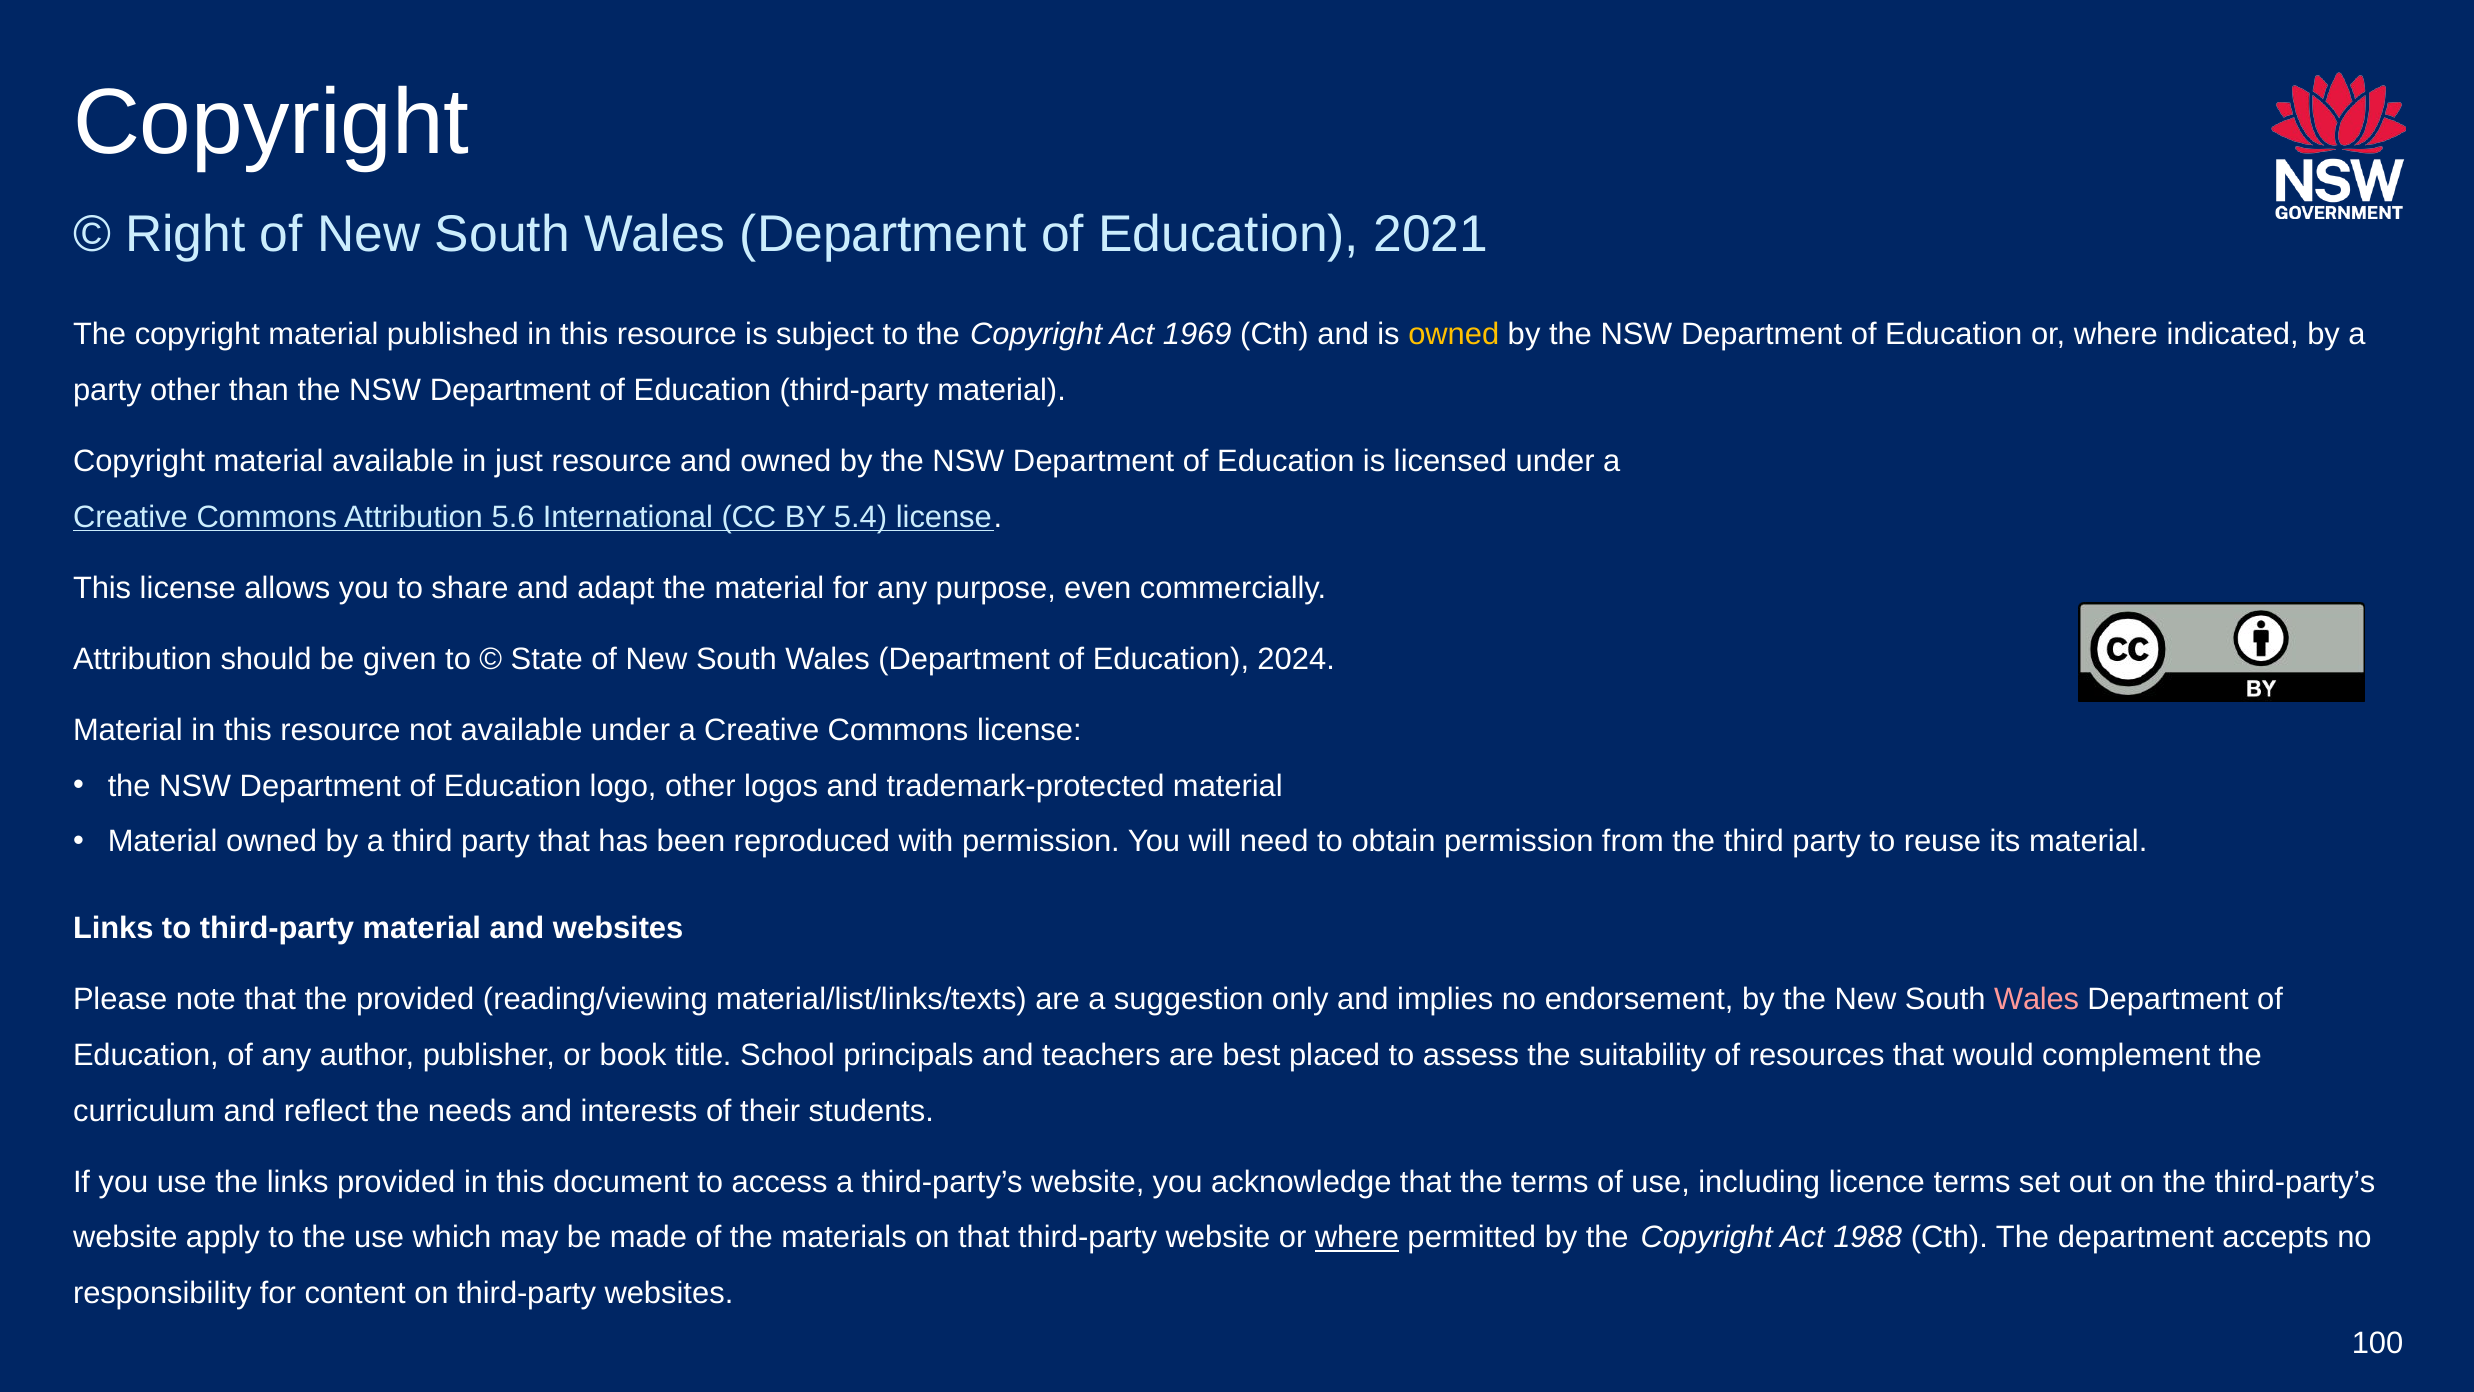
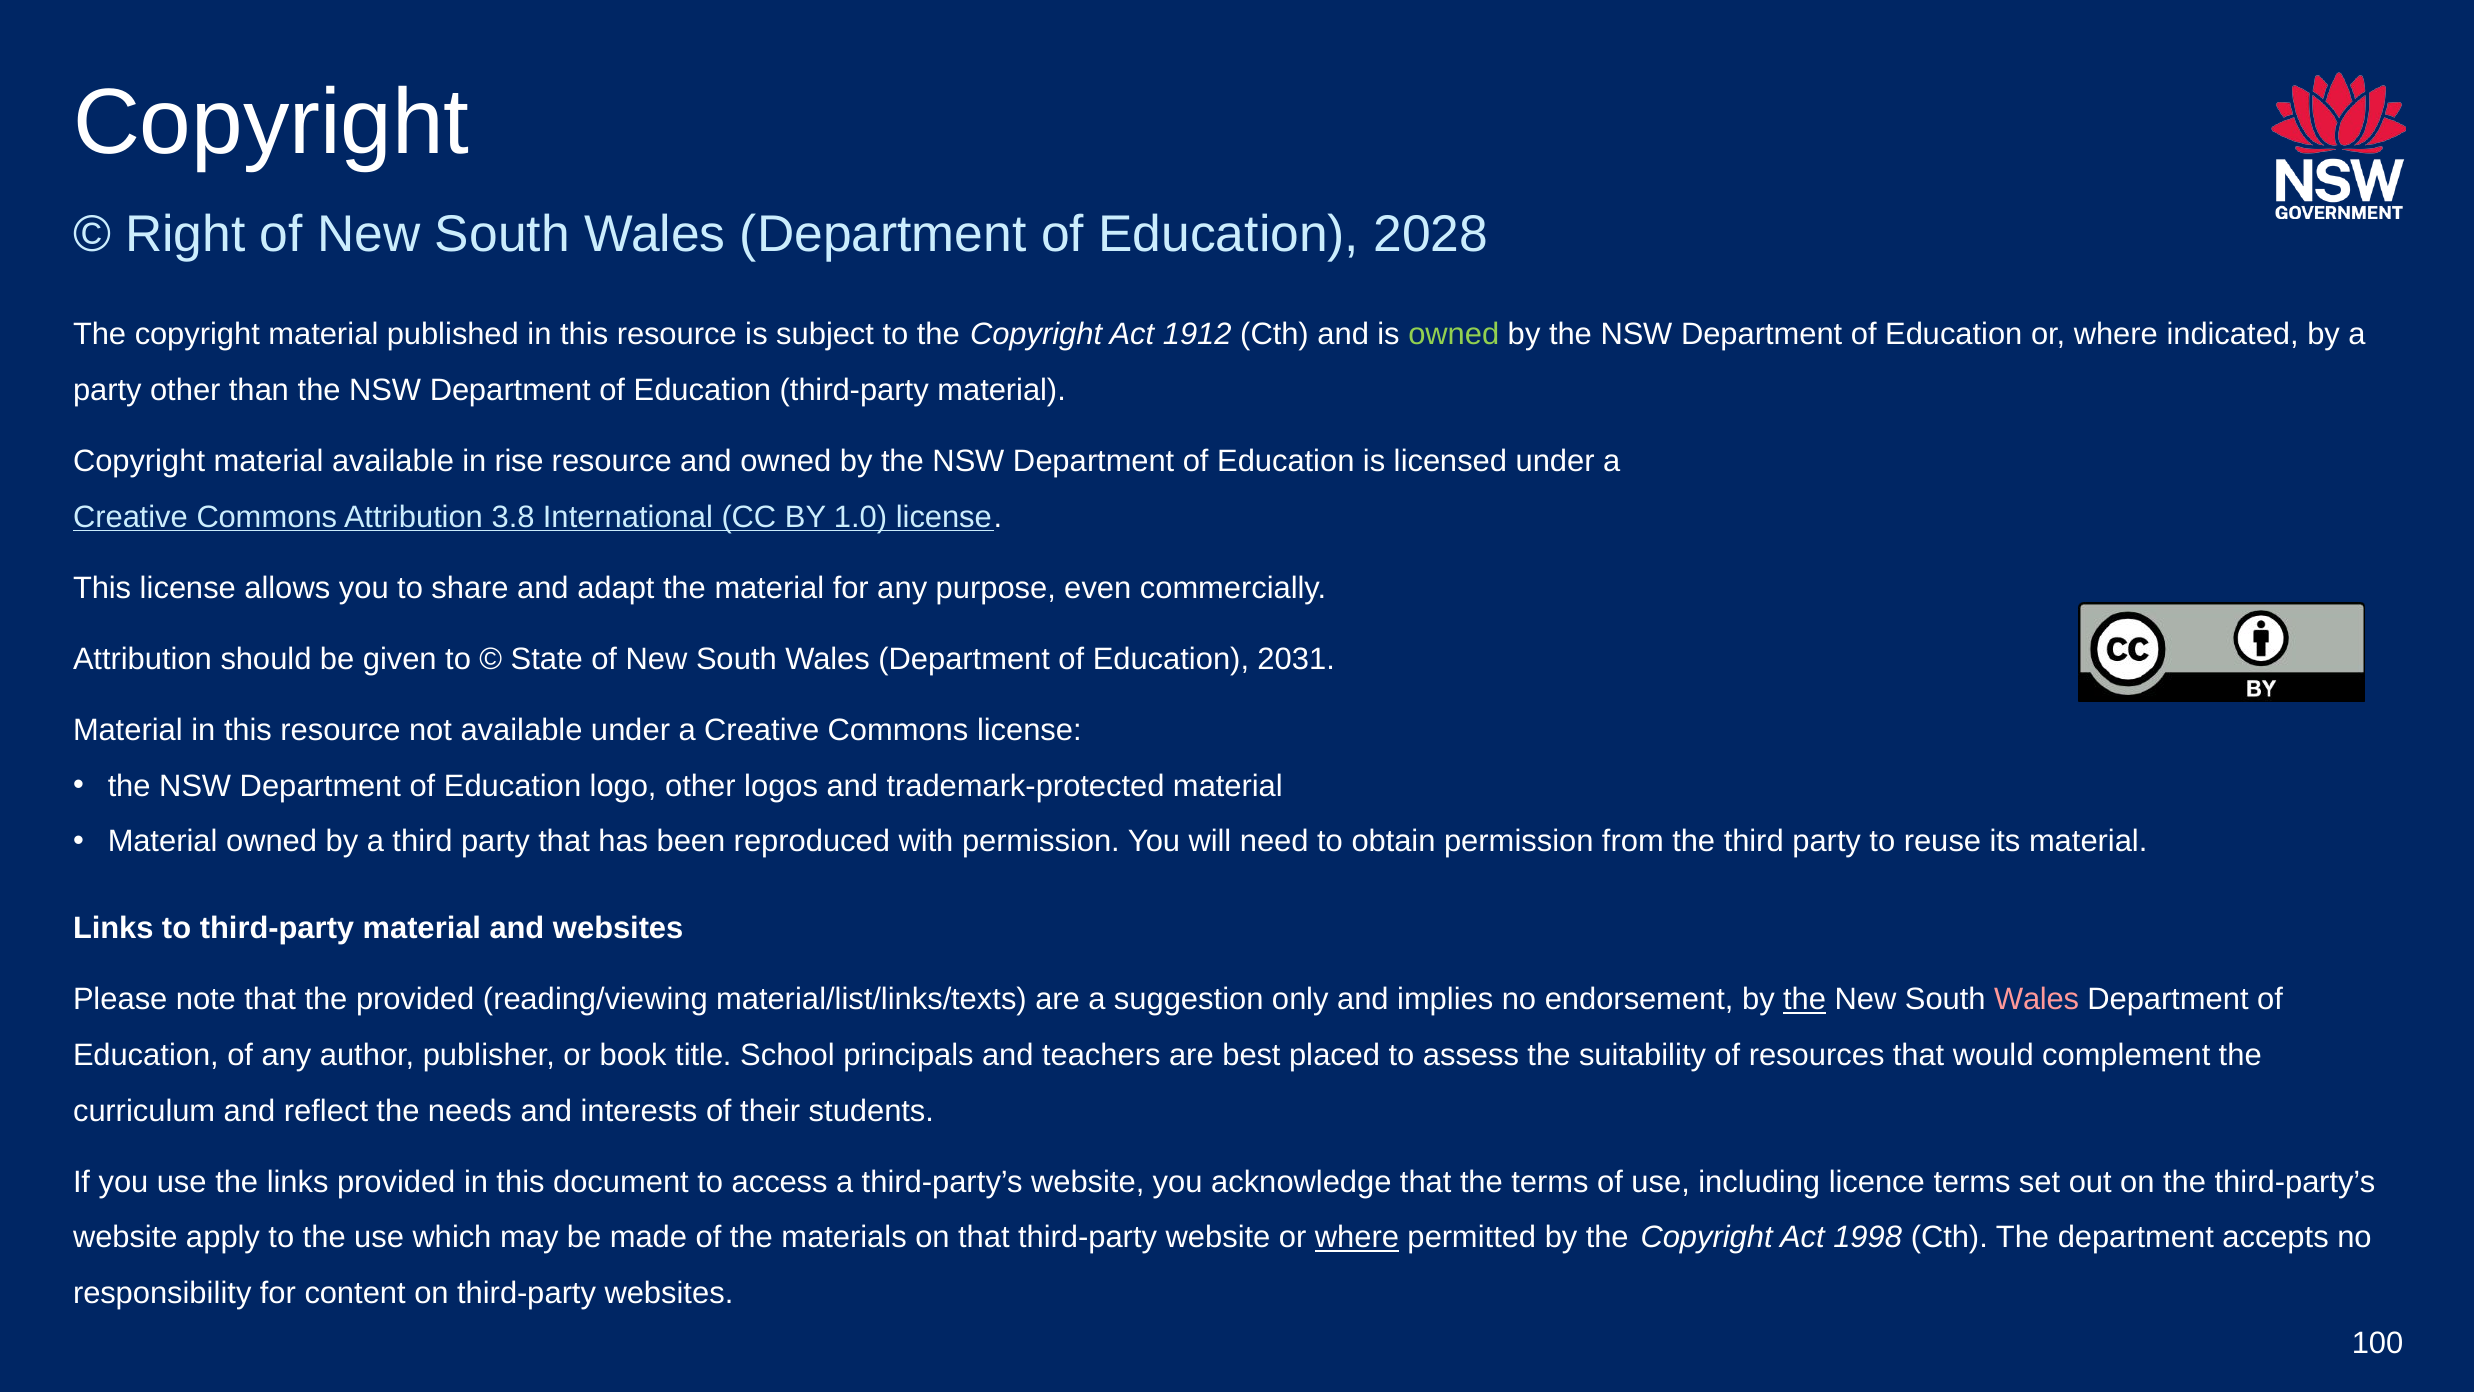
2021: 2021 -> 2028 (1431, 235)
1969: 1969 -> 1912 (1197, 334)
owned colour: yellow -> light green (1454, 334)
just: just -> rise (519, 461)
5.6: 5.6 -> 3.8 (513, 517)
5.4: 5.4 -> 1.0 (861, 517)
2024: 2024 -> 2031 (1296, 659)
the underline: none -> present (1805, 999)
1988: 1988 -> 1998 (1868, 1237)
